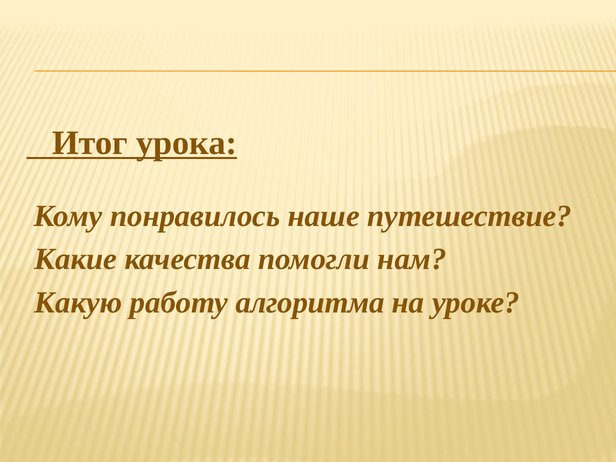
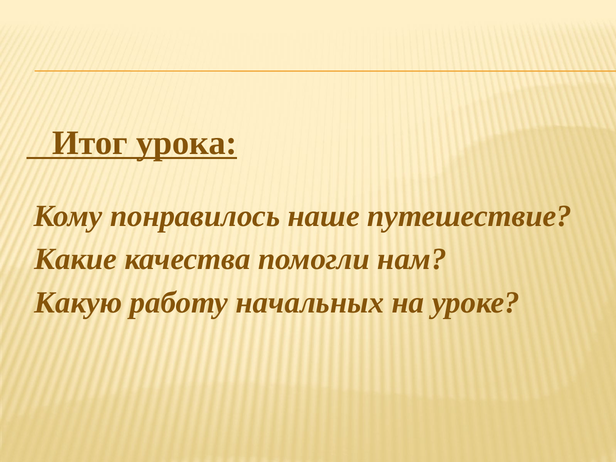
алгоритма: алгоритма -> начальных (310, 302)
